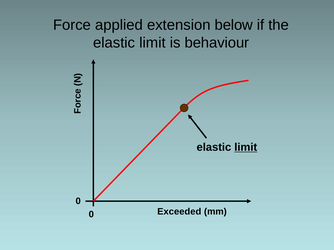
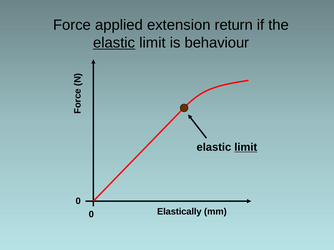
below: below -> return (234, 25)
elastic underline: none -> present (114, 43)
Exceeded: Exceeded -> Elastically (179, 212)
